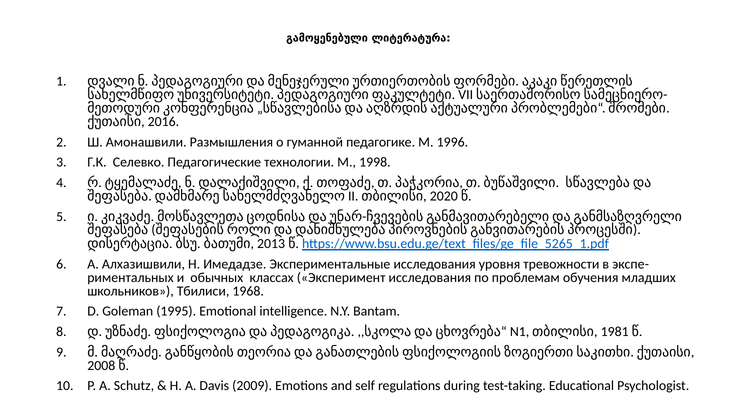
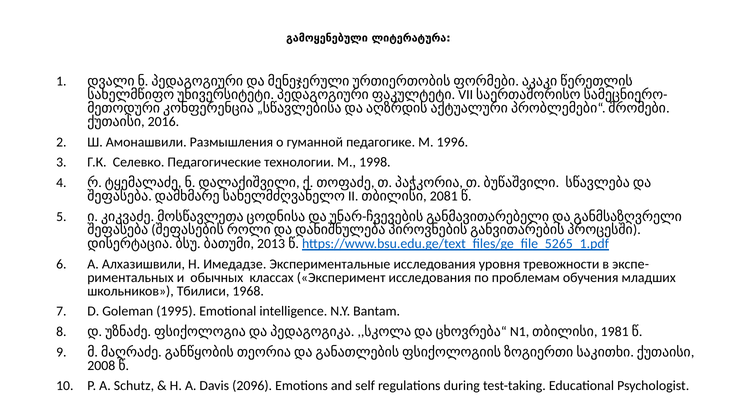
2020: 2020 -> 2081 (444, 196)
2009: 2009 -> 2096 (252, 385)
